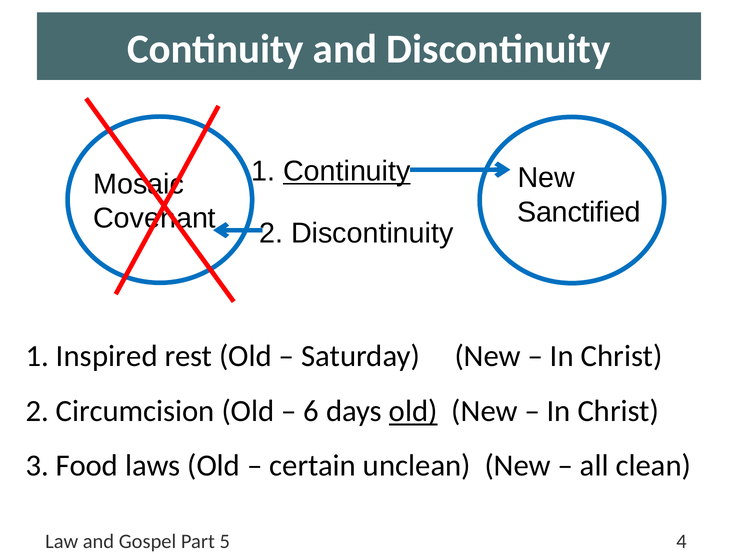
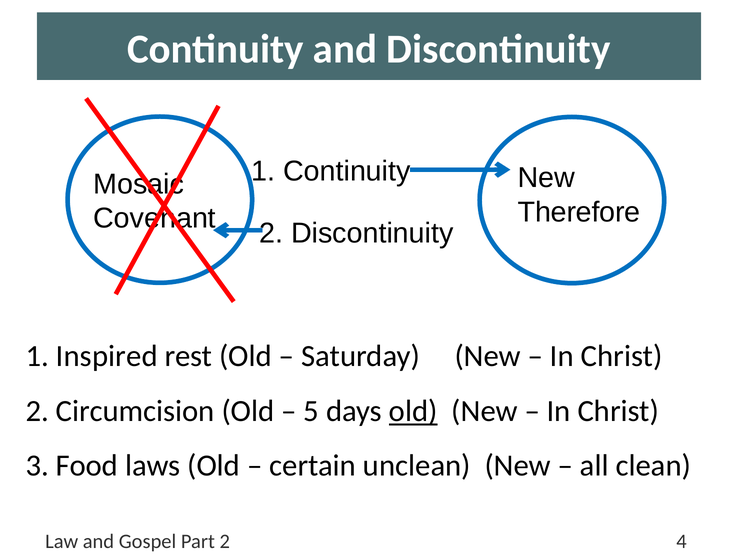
Continuity underline: present -> none (347, 171)
Sanctified: Sanctified -> Therefore (579, 212)
6: 6 -> 5 (311, 411)
5: 5 -> 2 (225, 541)
